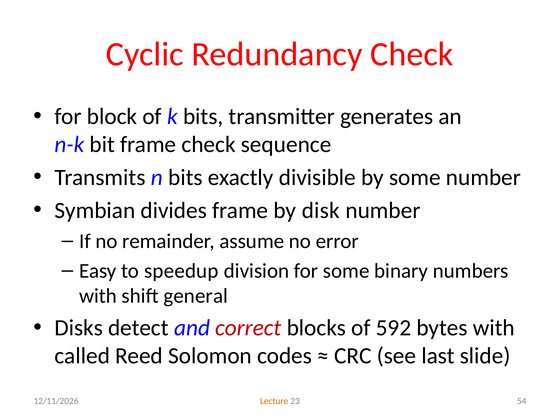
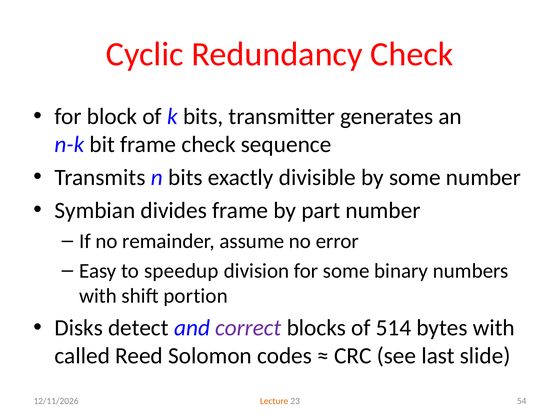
disk: disk -> part (321, 210)
general: general -> portion (196, 296)
correct colour: red -> purple (248, 328)
592: 592 -> 514 (394, 328)
